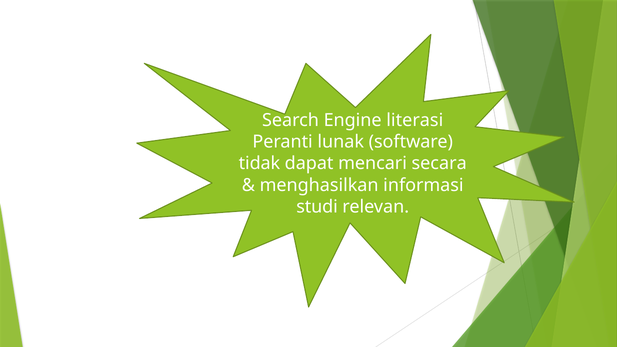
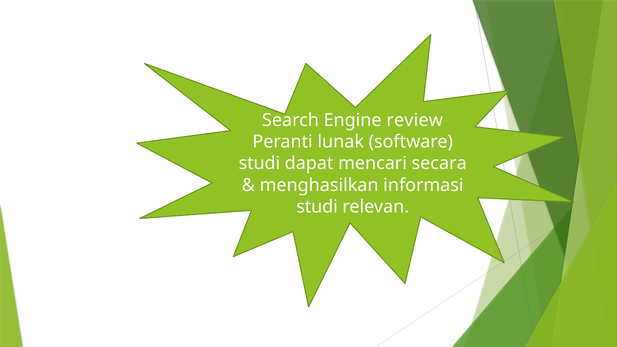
literasi: literasi -> review (415, 120)
tidak: tidak -> studi (259, 163)
